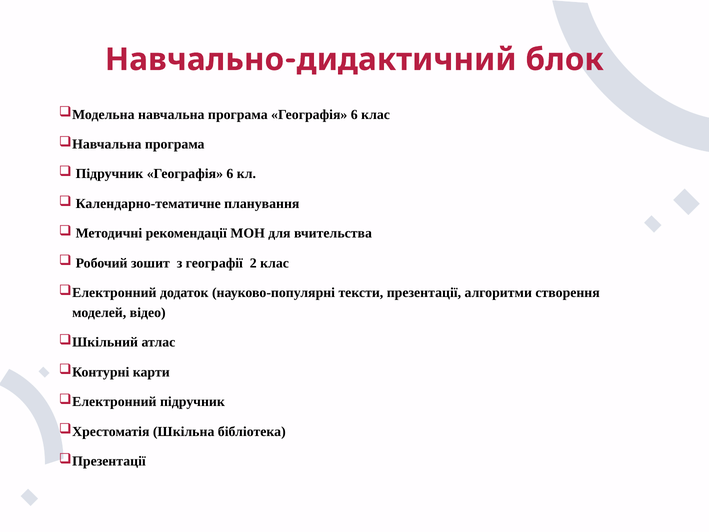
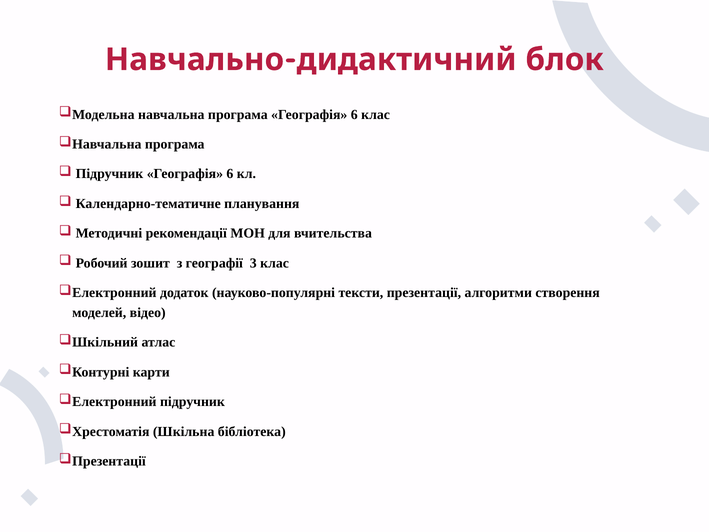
2: 2 -> 3 (253, 263)
